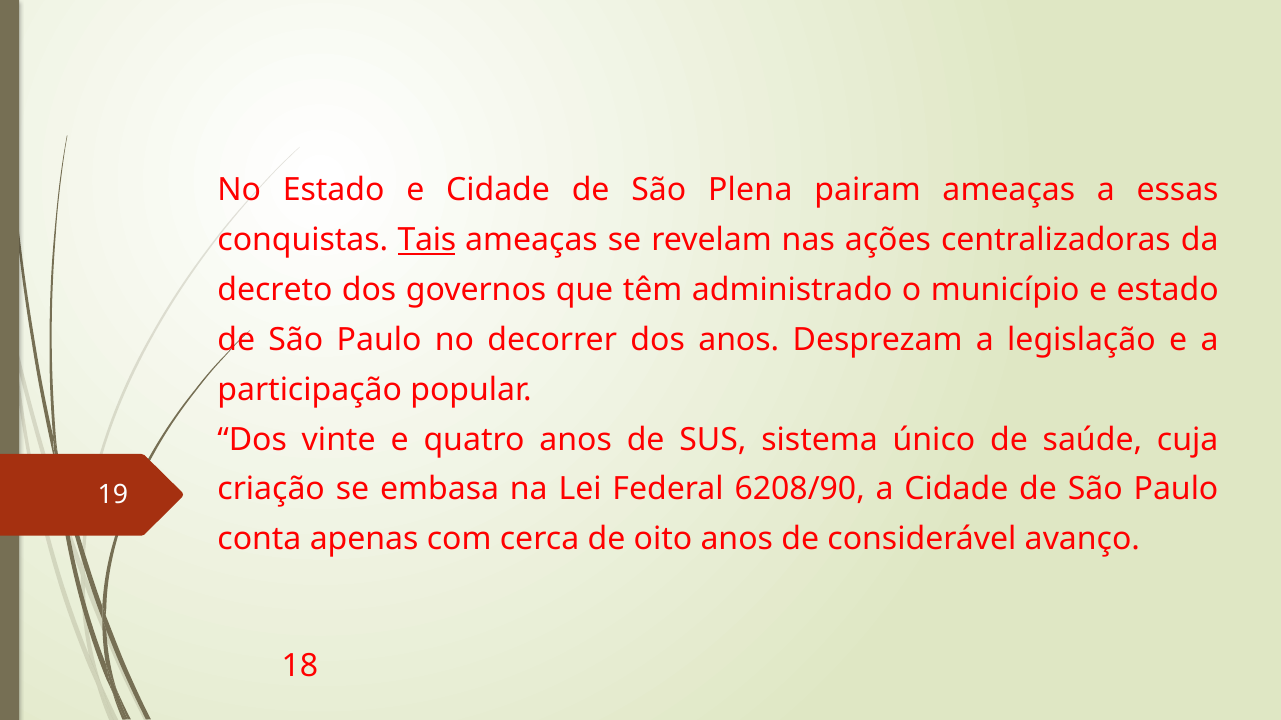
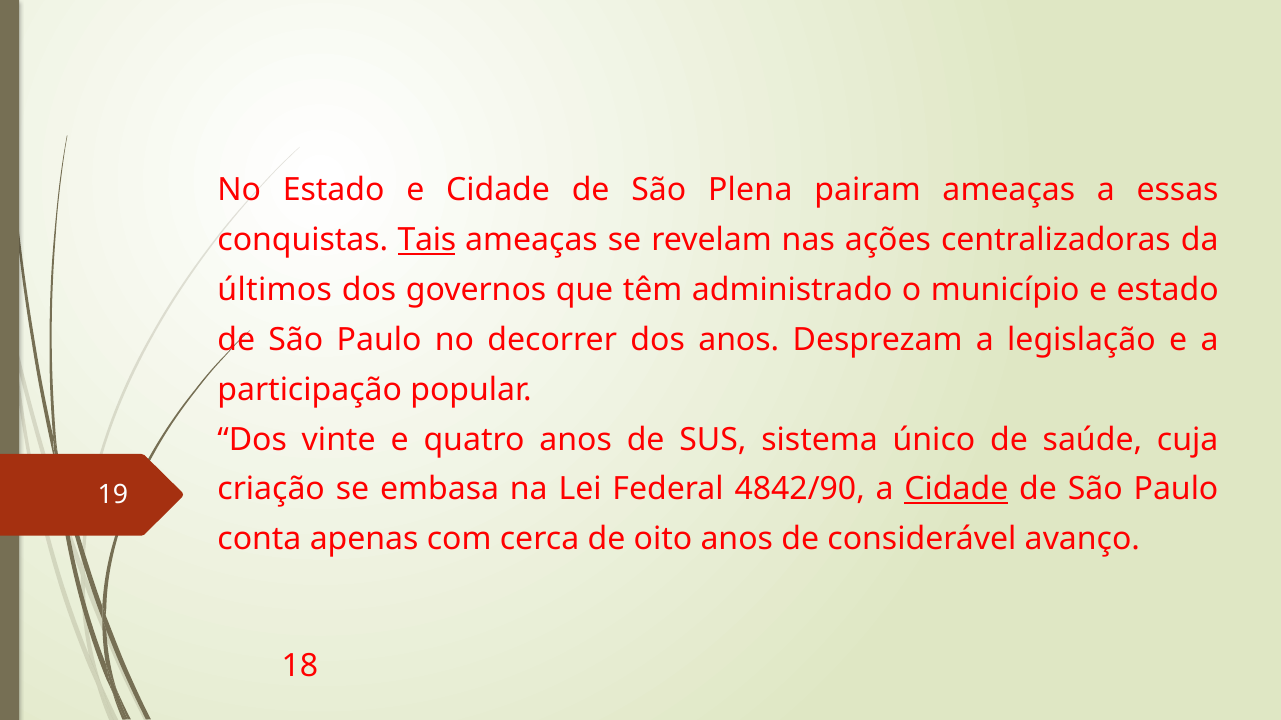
decreto: decreto -> últimos (275, 290)
6208/90: 6208/90 -> 4842/90 (800, 490)
Cidade underline: none -> present (956, 490)
